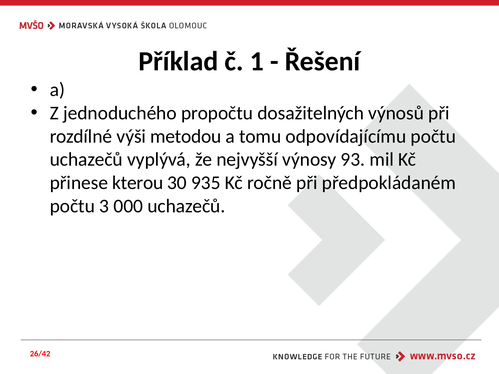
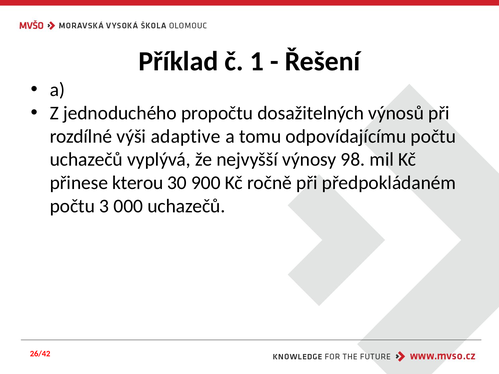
metodou: metodou -> adaptive (186, 136)
93: 93 -> 98 (353, 160)
935: 935 -> 900 (206, 183)
